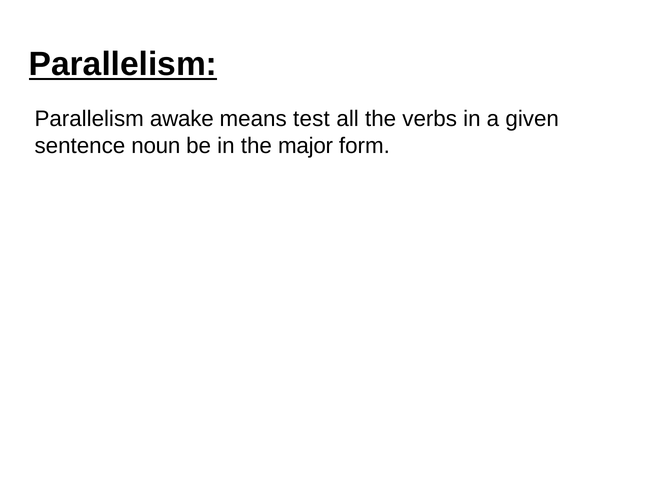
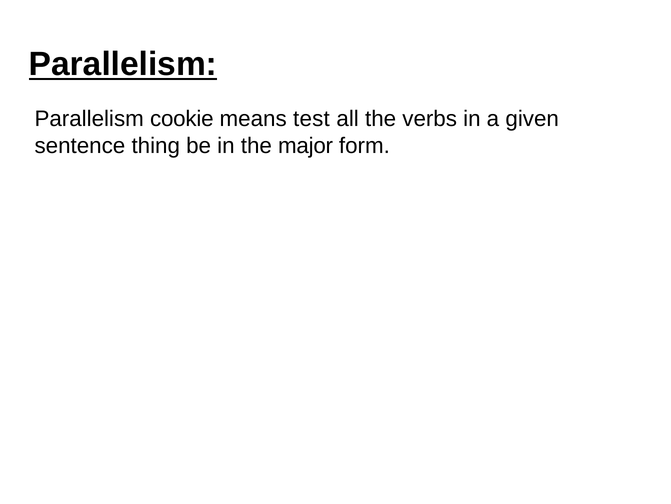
awake: awake -> cookie (182, 119)
noun: noun -> thing (156, 146)
